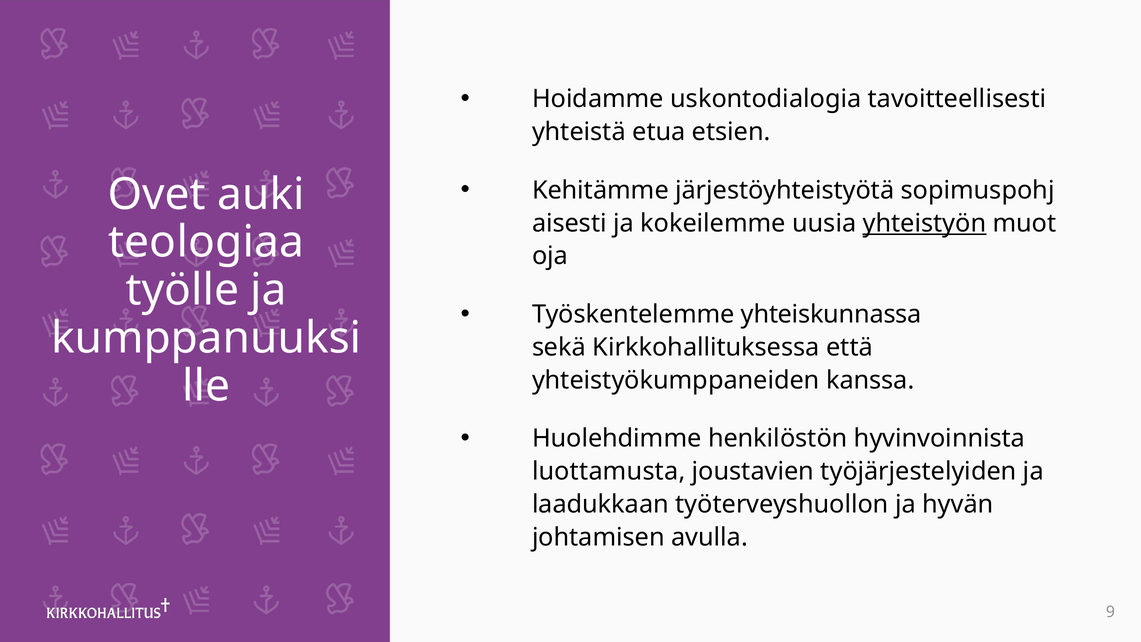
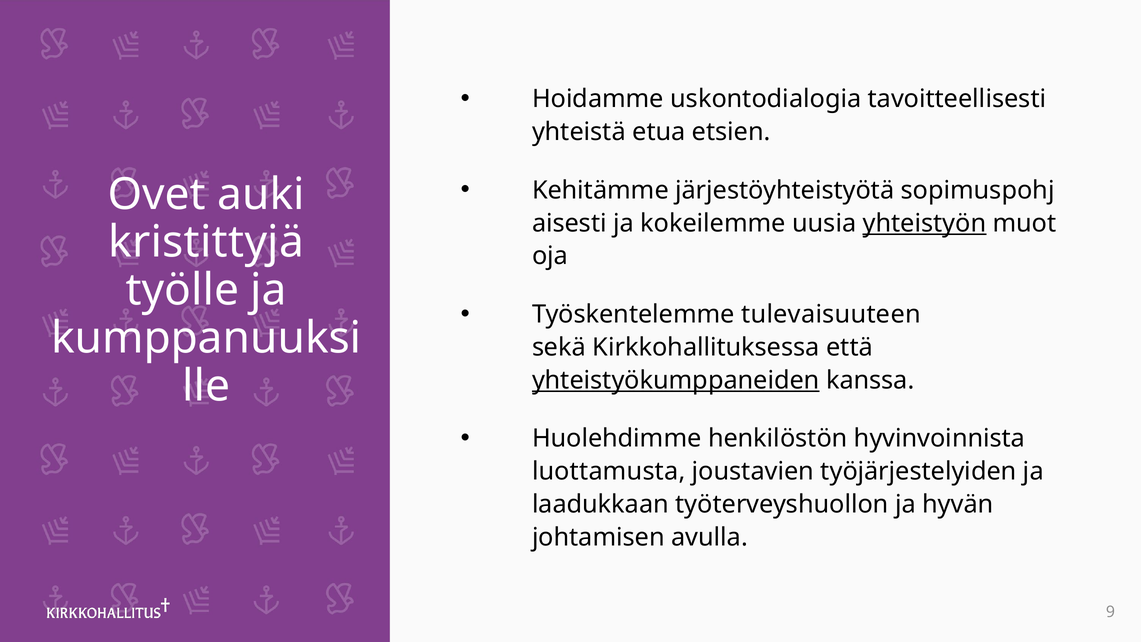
teologiaa: teologiaa -> kristittyjä (206, 242)
yhteiskunnassa: yhteiskunnassa -> tulevaisuuteen (831, 314)
yhteistyökumppaneiden underline: none -> present (676, 380)
